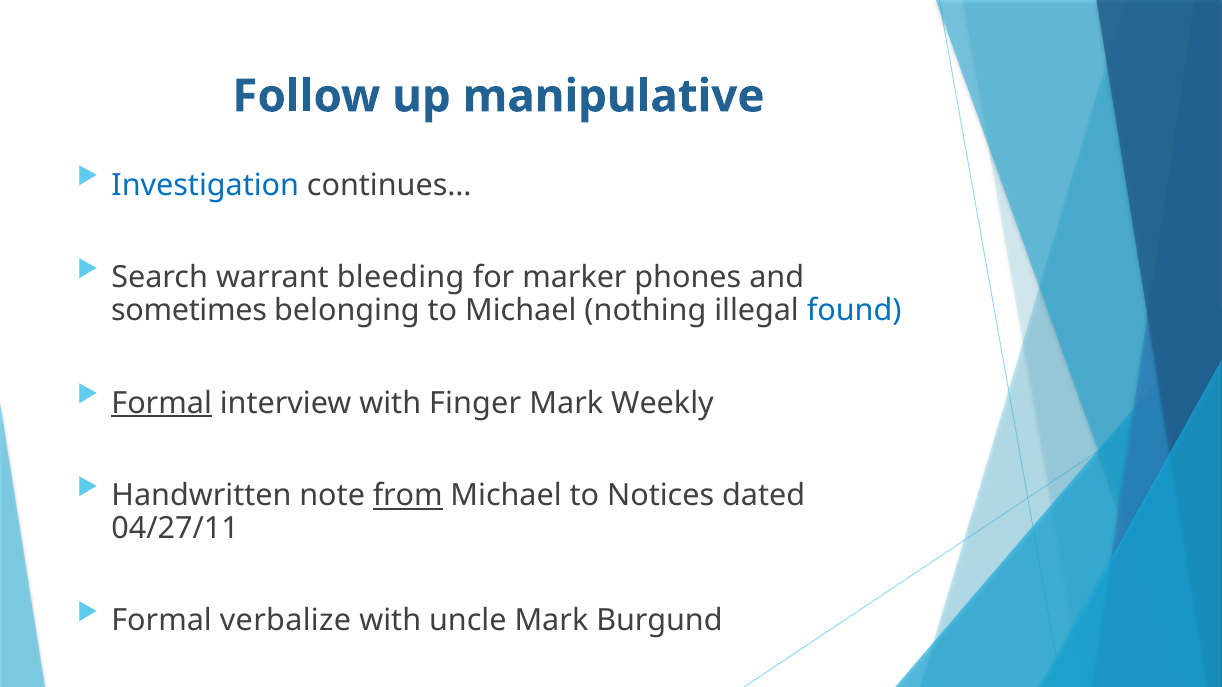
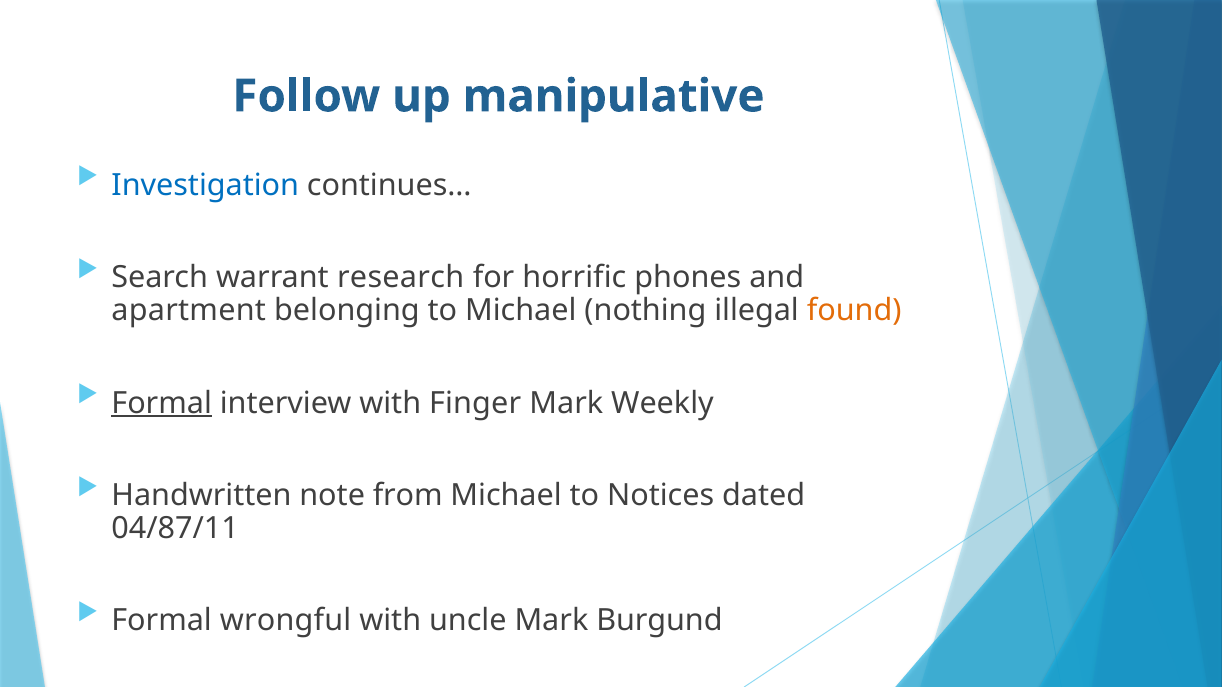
bleeding: bleeding -> research (401, 278)
marker: marker -> horrific (574, 278)
sometimes: sometimes -> apartment (189, 311)
found colour: blue -> orange (854, 311)
from underline: present -> none (408, 496)
04/27/11: 04/27/11 -> 04/87/11 (175, 529)
verbalize: verbalize -> wrongful (286, 621)
